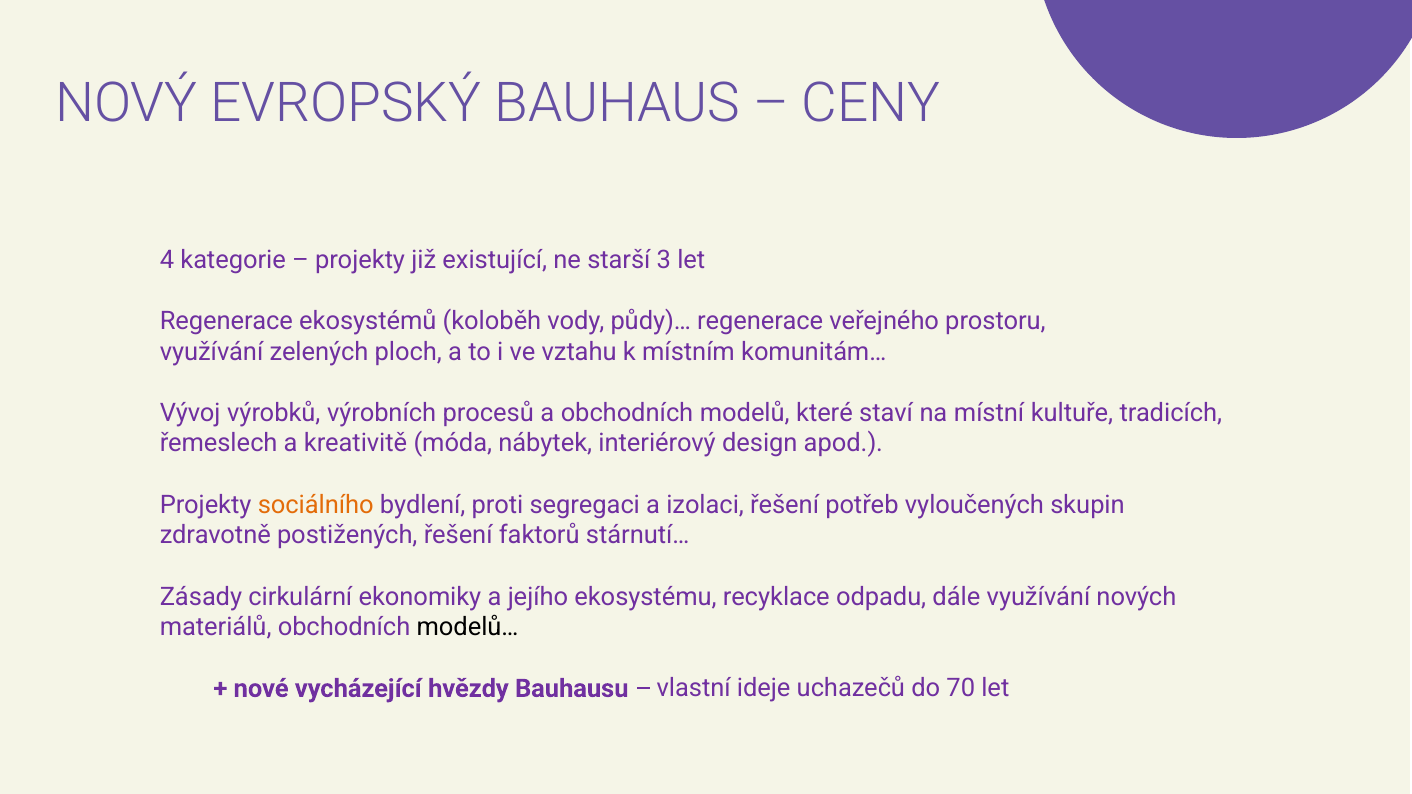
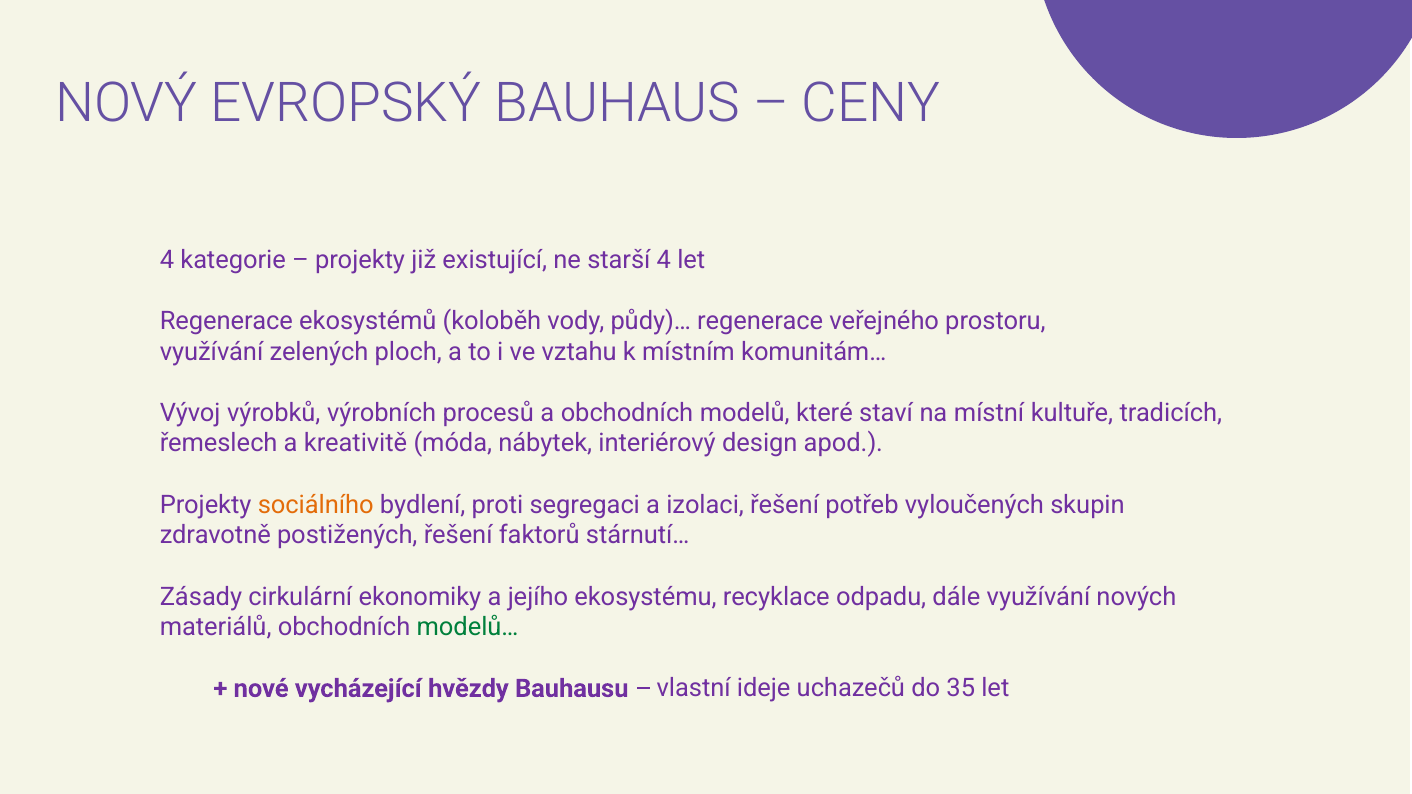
starší 3: 3 -> 4 (664, 260)
modelů… colour: black -> green (468, 627)
70: 70 -> 35 (961, 689)
